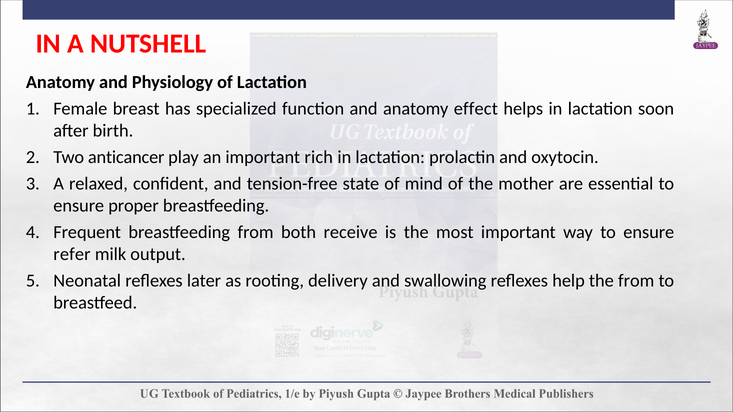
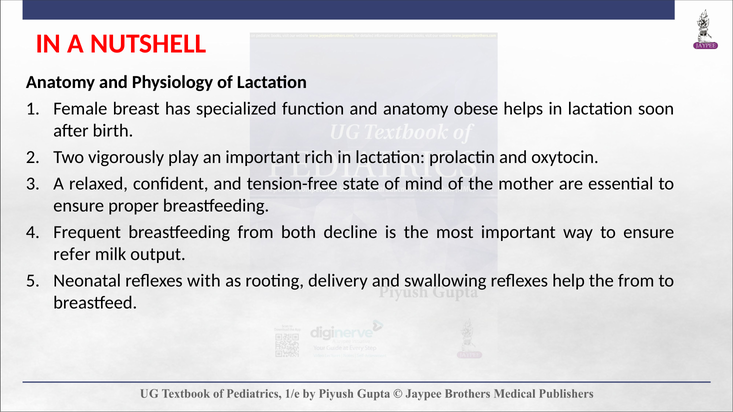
effect: effect -> obese (476, 109)
anticancer: anticancer -> vigorously (126, 157)
receive: receive -> decline (350, 232)
later: later -> with (204, 281)
